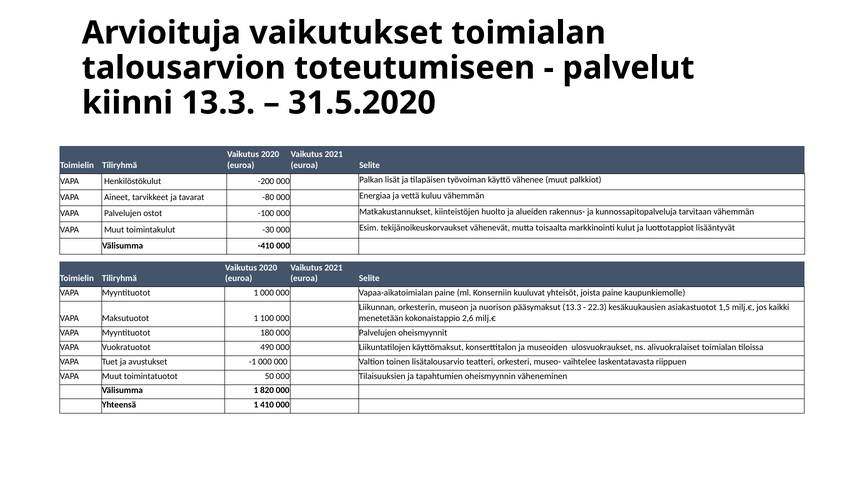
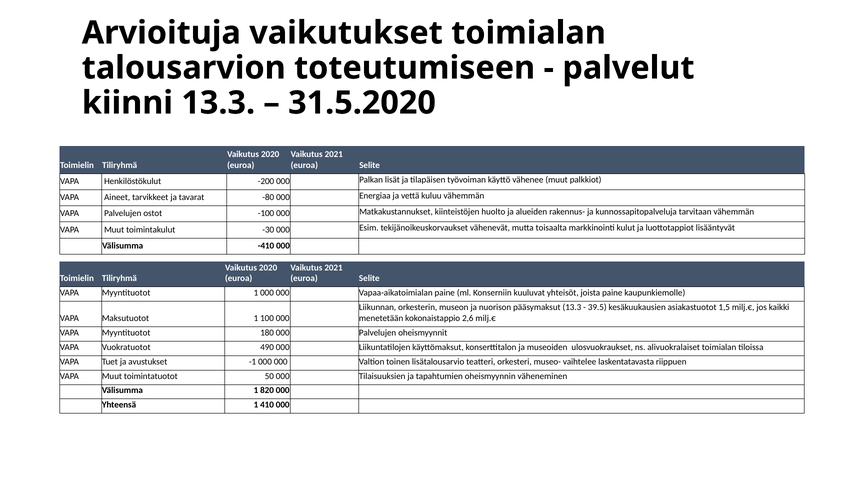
22.3: 22.3 -> 39.5 (597, 307)
